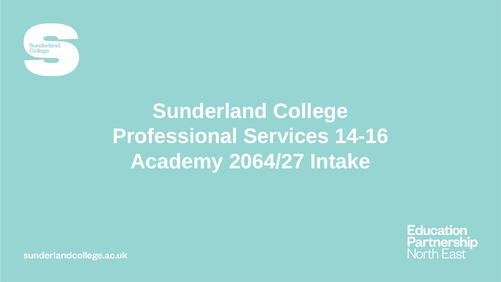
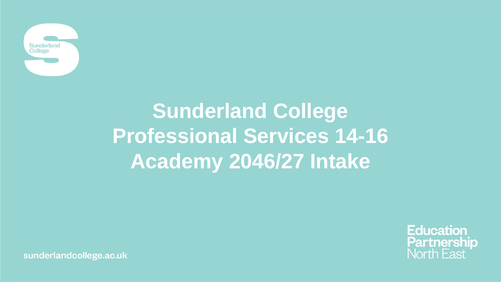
2064/27: 2064/27 -> 2046/27 (267, 161)
